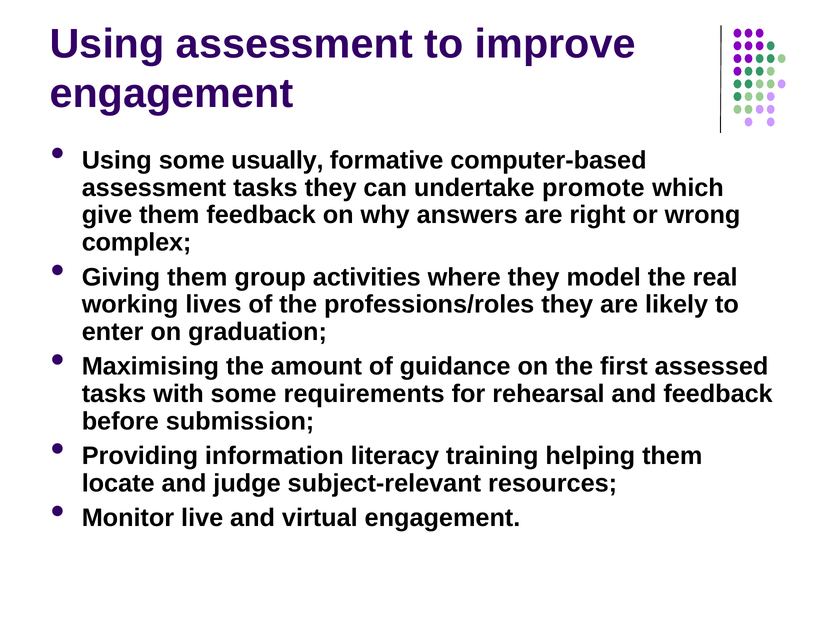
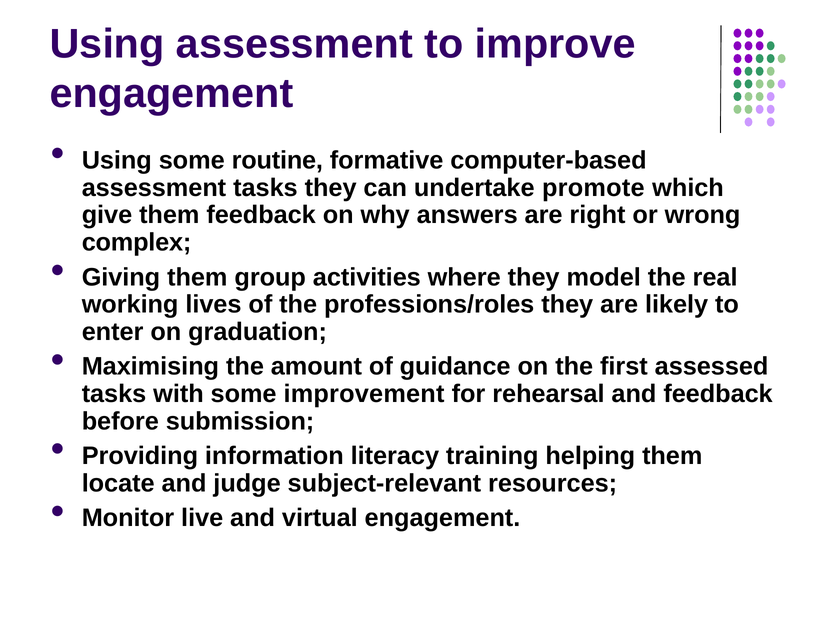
usually: usually -> routine (277, 161)
requirements: requirements -> improvement (364, 394)
